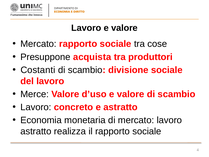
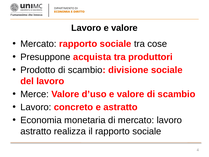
Costanti: Costanti -> Prodotto (38, 70)
